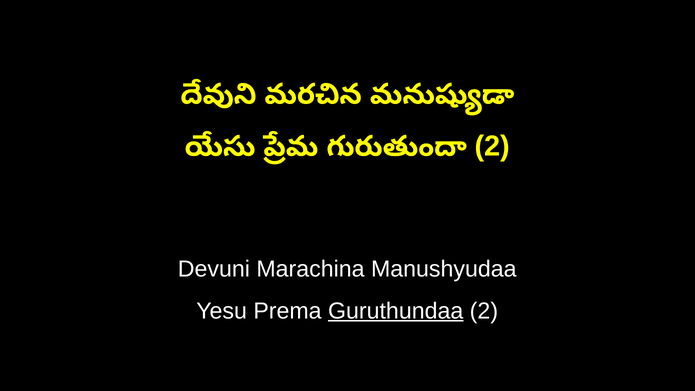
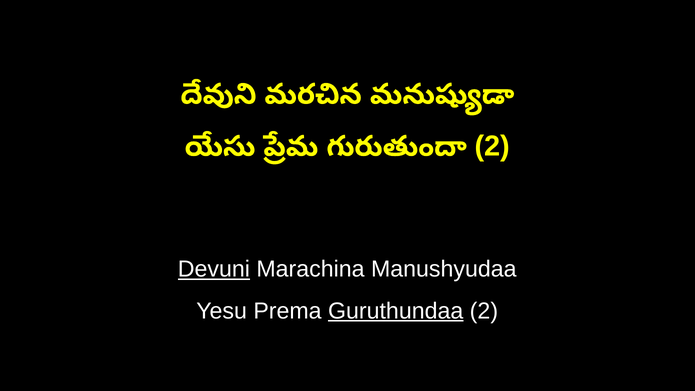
Devuni underline: none -> present (214, 269)
